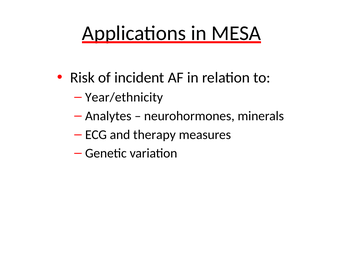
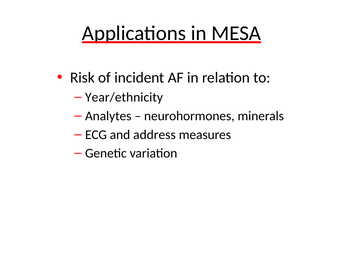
therapy: therapy -> address (154, 135)
